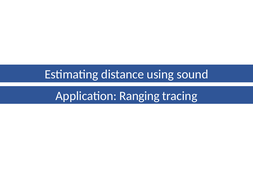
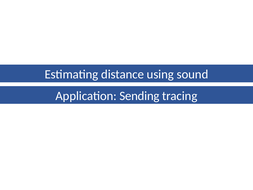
Ranging: Ranging -> Sending (139, 96)
